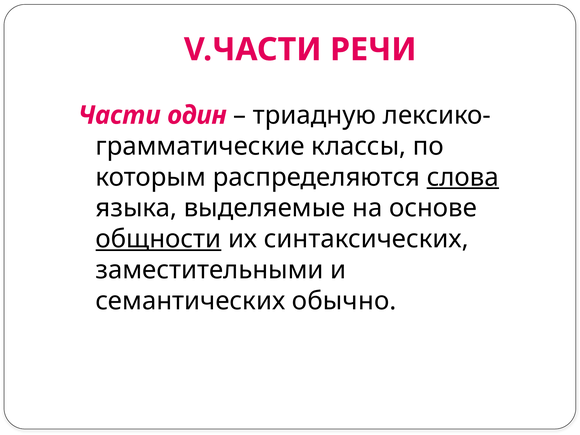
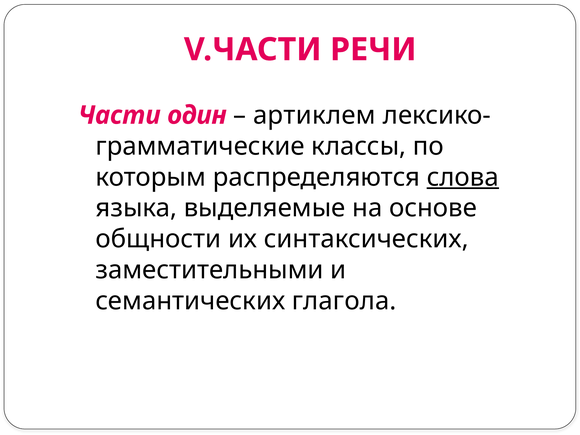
триадную: триадную -> артиклем (314, 115)
общности underline: present -> none (158, 239)
обычно: обычно -> глагола (344, 301)
